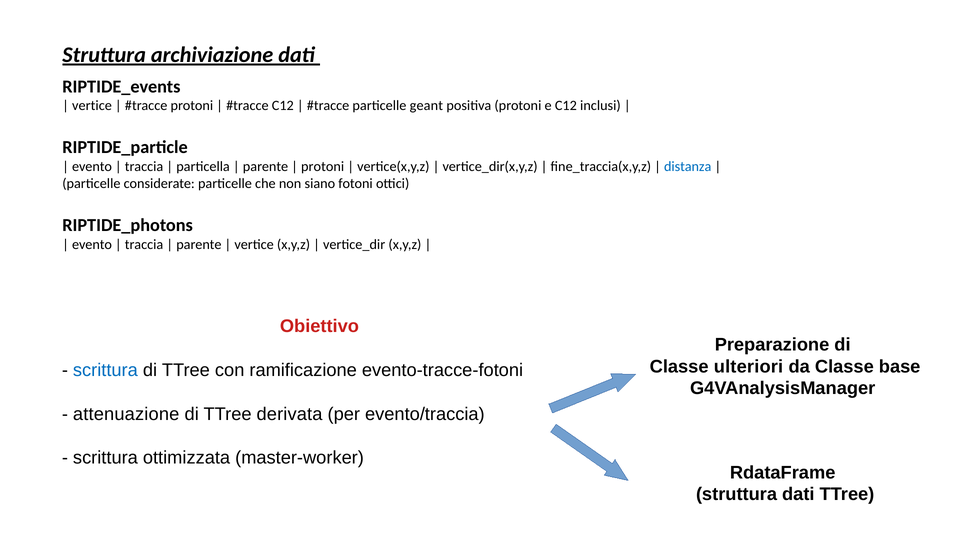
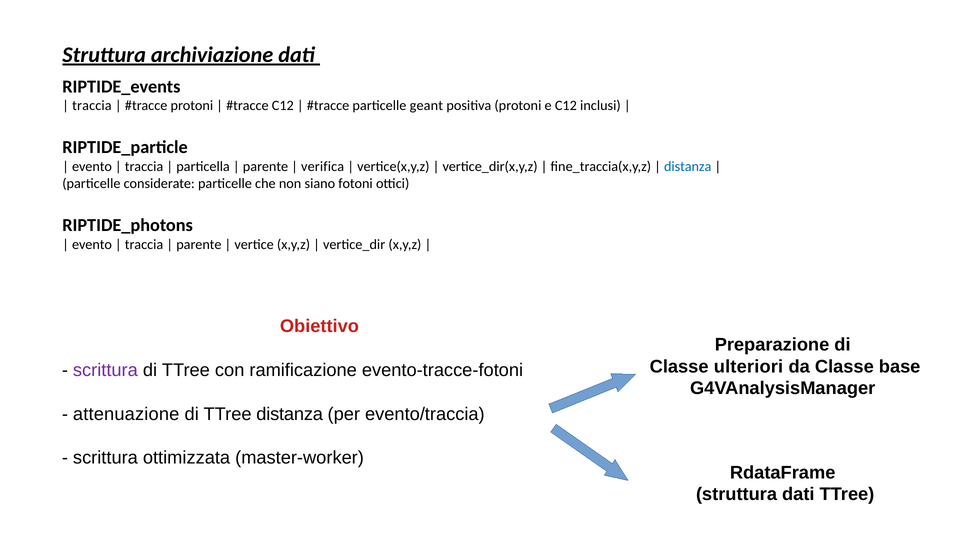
vertice: vertice -> traccia (92, 106)
protoni: protoni -> verifica (323, 167)
scrittura colour: blue -> purple (105, 370)
TTree derivata: derivata -> distanza (290, 414)
